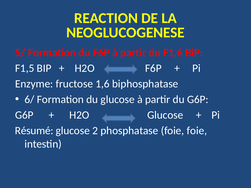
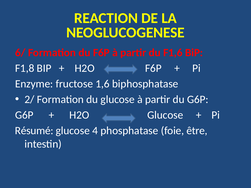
5/: 5/ -> 6/ (20, 53)
F1,5: F1,5 -> F1,8 (25, 68)
6/: 6/ -> 2/ (29, 100)
2: 2 -> 4 (95, 131)
foie foie: foie -> être (197, 131)
